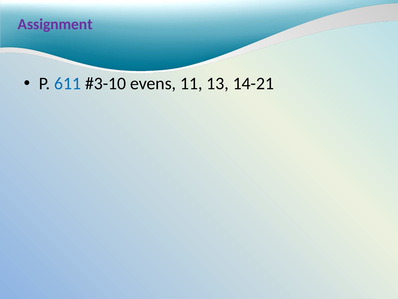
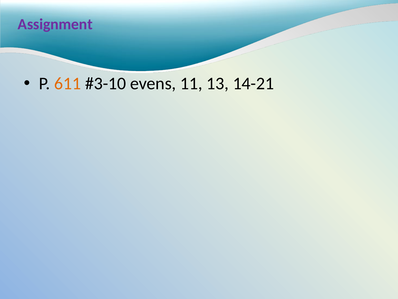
611 colour: blue -> orange (68, 83)
